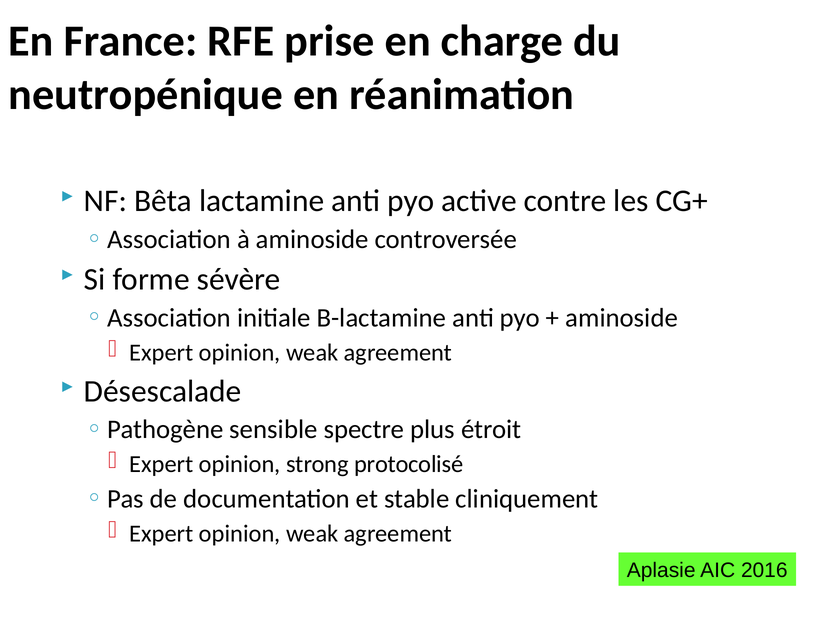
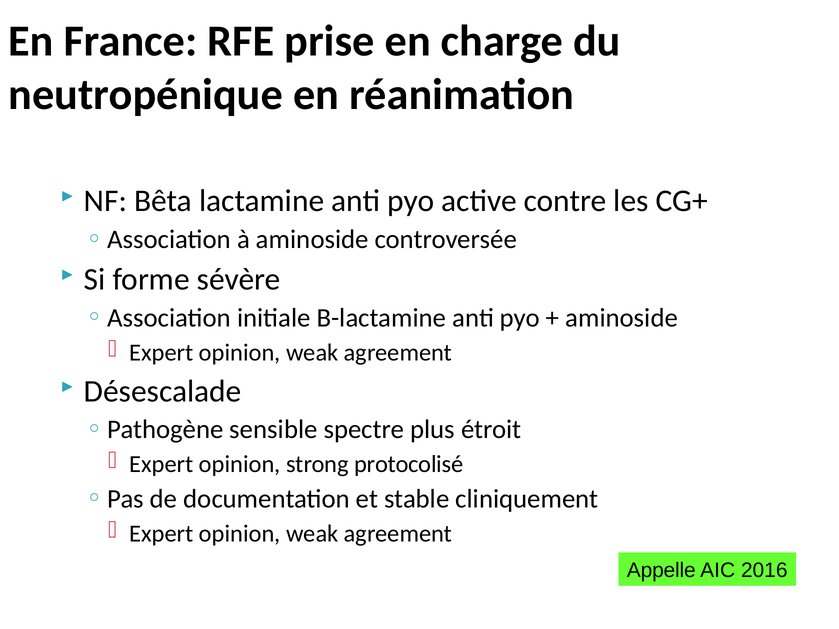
Aplasie: Aplasie -> Appelle (661, 571)
